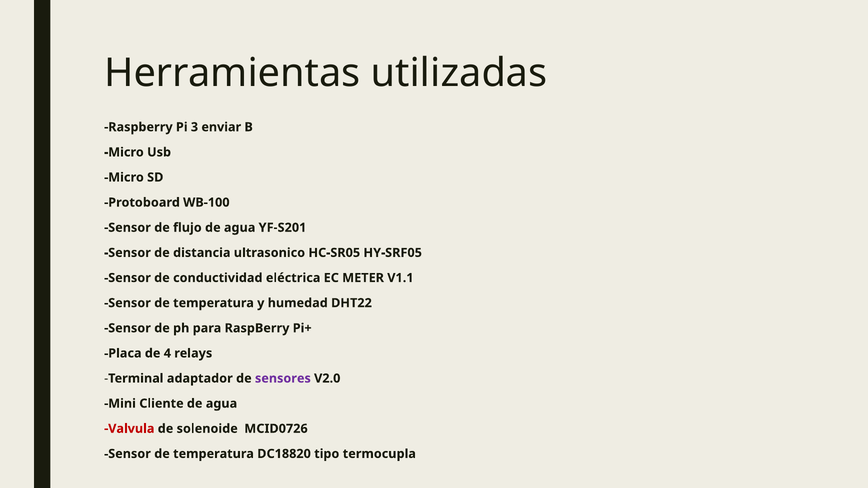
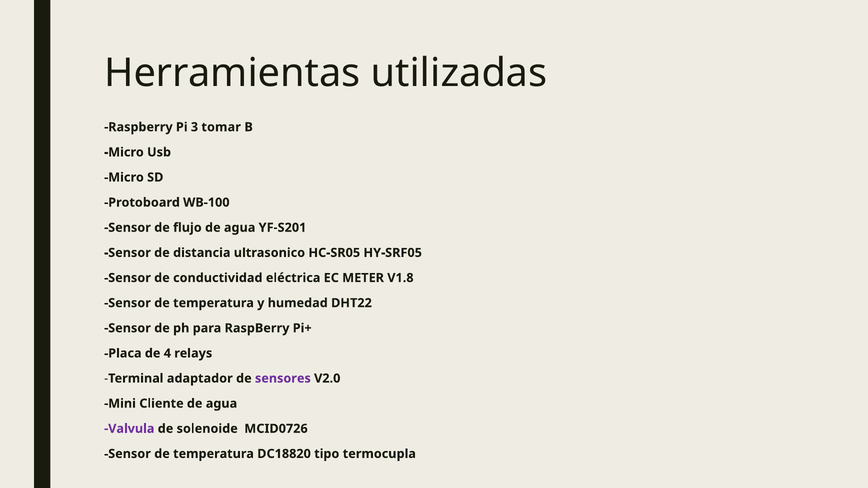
enviar: enviar -> tomar (221, 127)
V1.1: V1.1 -> V1.8 (400, 278)
Valvula colour: red -> purple (129, 429)
